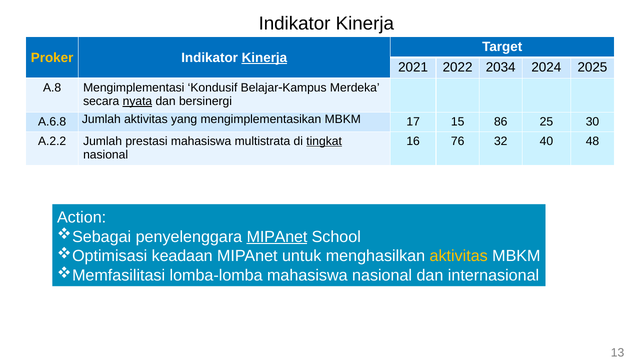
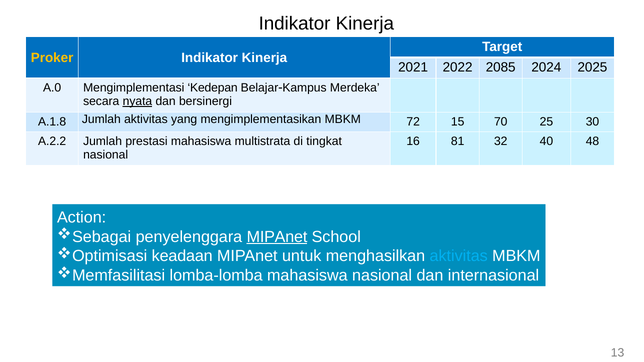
Kinerja underline: present -> none (264, 58)
2034: 2034 -> 2085 (501, 68)
A.8: A.8 -> A.0 (52, 88)
Kondusif: Kondusif -> Kedepan (213, 88)
A.6.8: A.6.8 -> A.1.8 (52, 122)
17: 17 -> 72 (413, 122)
86: 86 -> 70 (501, 122)
tingkat underline: present -> none (324, 141)
76: 76 -> 81 (458, 141)
aktivitas colour: yellow -> light blue (459, 256)
